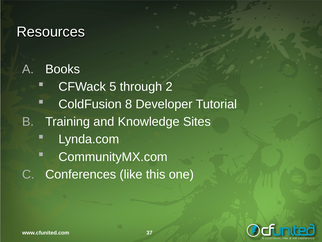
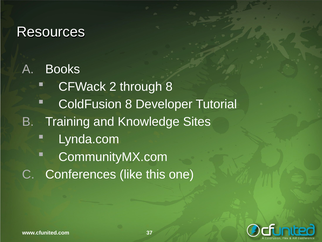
5: 5 -> 2 (113, 87)
through 2: 2 -> 8 (169, 87)
